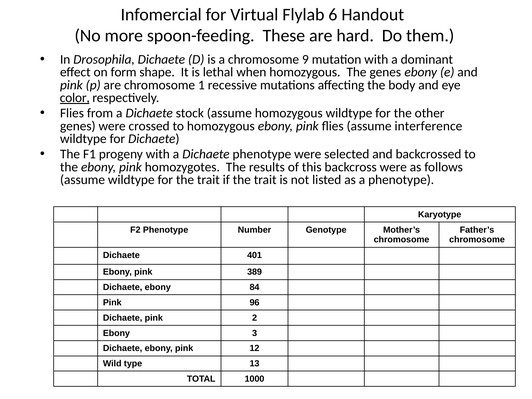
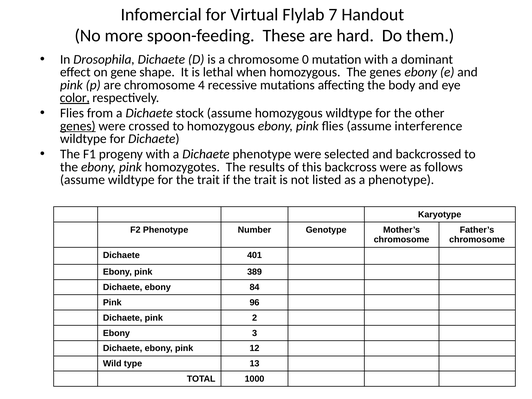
6: 6 -> 7 (333, 15)
9: 9 -> 0 (305, 59)
form: form -> gene (124, 72)
1: 1 -> 4 (201, 85)
genes underline: none -> present (78, 126)
